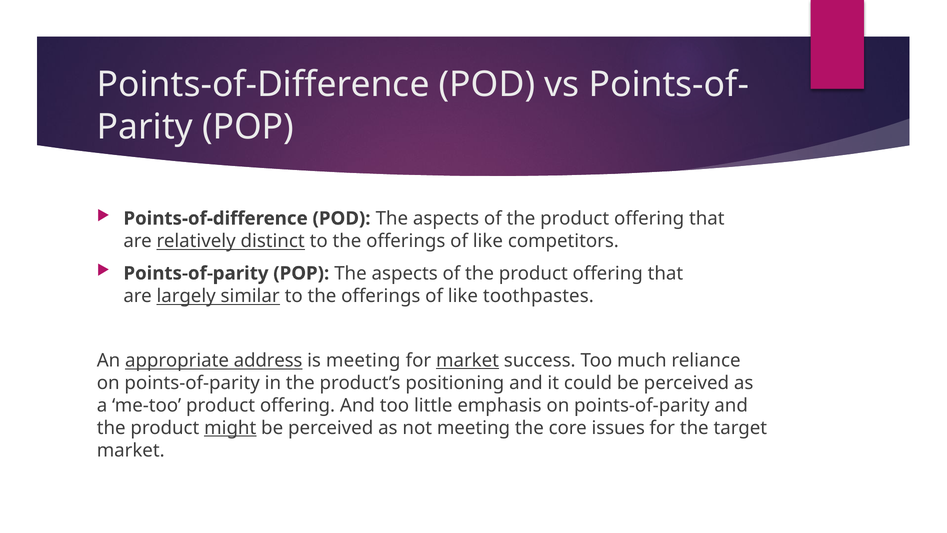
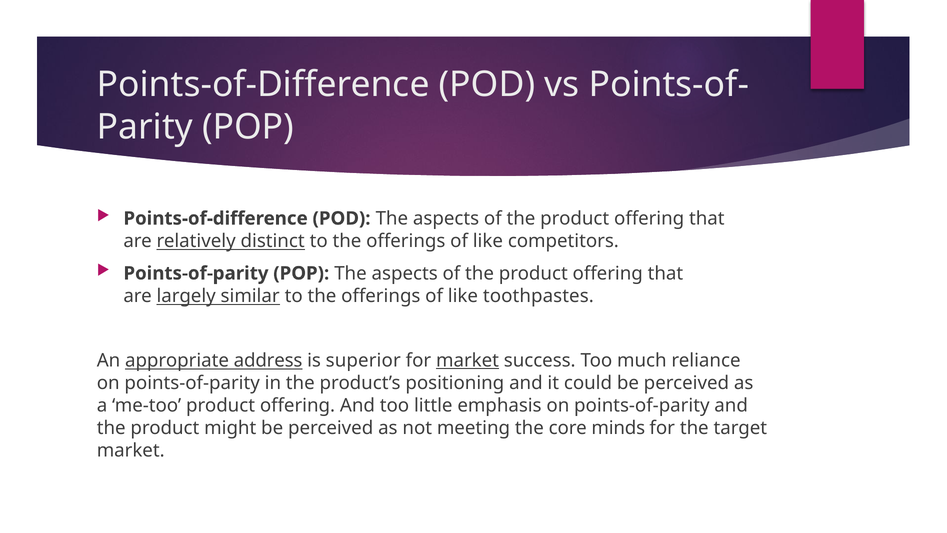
is meeting: meeting -> superior (363, 360)
might underline: present -> none (230, 428)
issues: issues -> minds (618, 428)
